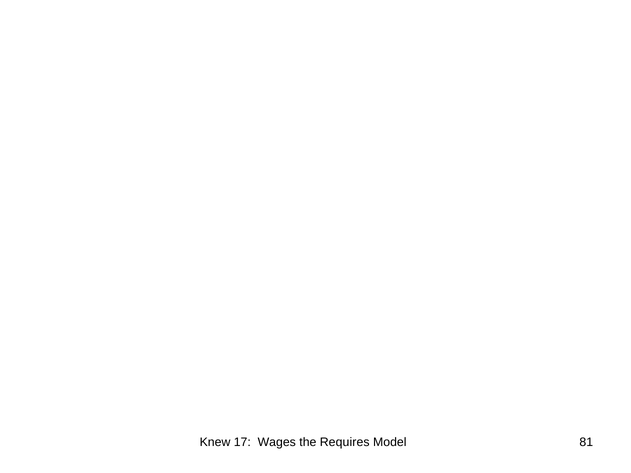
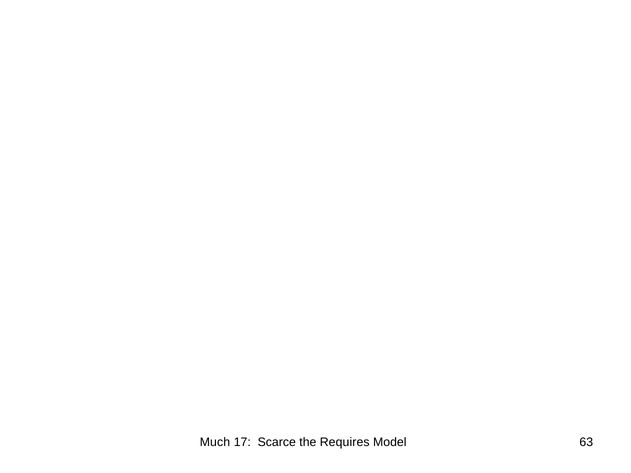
Knew: Knew -> Much (215, 442)
Wages: Wages -> Scarce (277, 442)
81: 81 -> 63 (586, 442)
